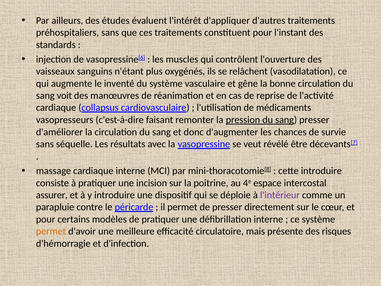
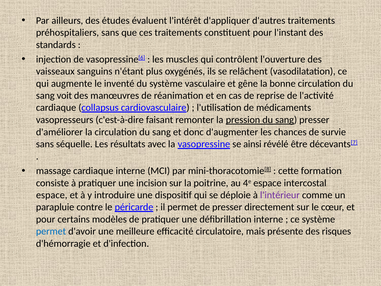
veut: veut -> ainsi (252, 144)
cette introduire: introduire -> formation (321, 171)
assurer: assurer -> espace (52, 195)
permet colour: orange -> blue (51, 231)
